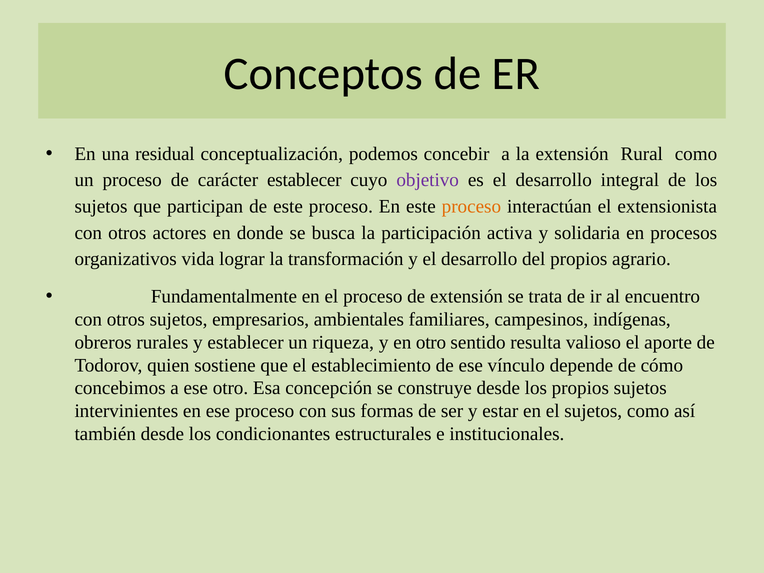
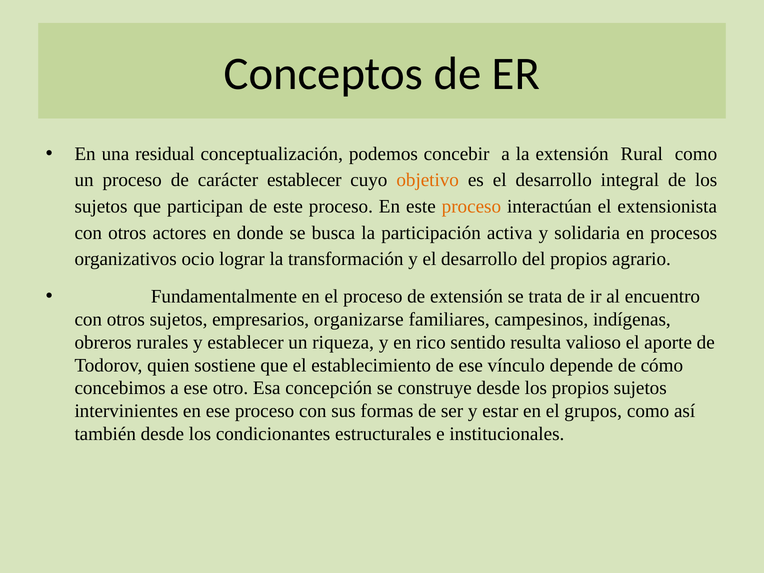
objetivo colour: purple -> orange (428, 180)
vida: vida -> ocio (198, 259)
ambientales: ambientales -> organizarse (359, 319)
en otro: otro -> rico (431, 342)
el sujetos: sujetos -> grupos (593, 411)
